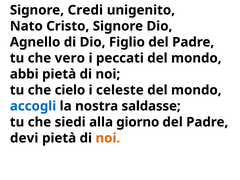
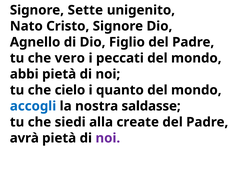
Credi: Credi -> Sette (85, 10)
celeste: celeste -> quanto (120, 90)
giorno: giorno -> create (138, 122)
devi: devi -> avrà (24, 138)
noi colour: orange -> purple (108, 138)
